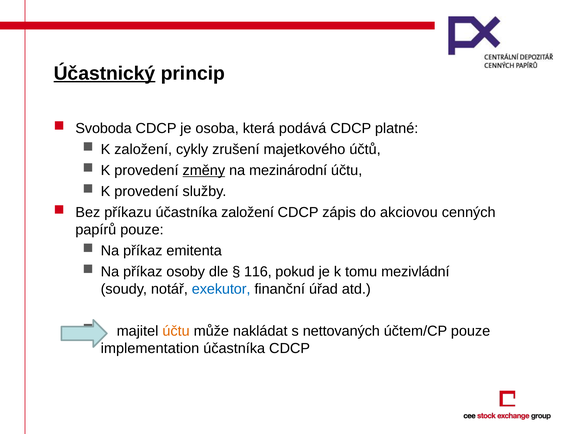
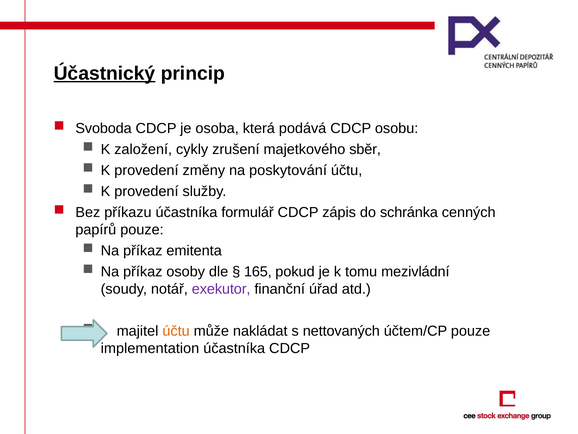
platné: platné -> osobu (397, 128)
účtů: účtů -> sběr (365, 149)
změny underline: present -> none (204, 170)
mezinárodní: mezinárodní -> poskytování (288, 170)
účastníka založení: založení -> formulář (248, 212)
akciovou: akciovou -> schránka (409, 212)
116: 116 -> 165 (258, 271)
exekutor colour: blue -> purple (221, 289)
